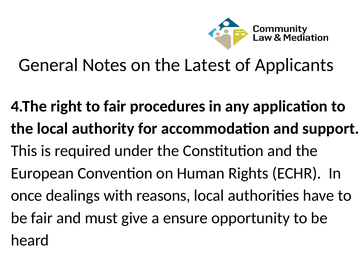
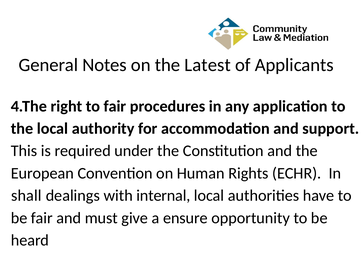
once: once -> shall (26, 196)
reasons: reasons -> internal (163, 196)
